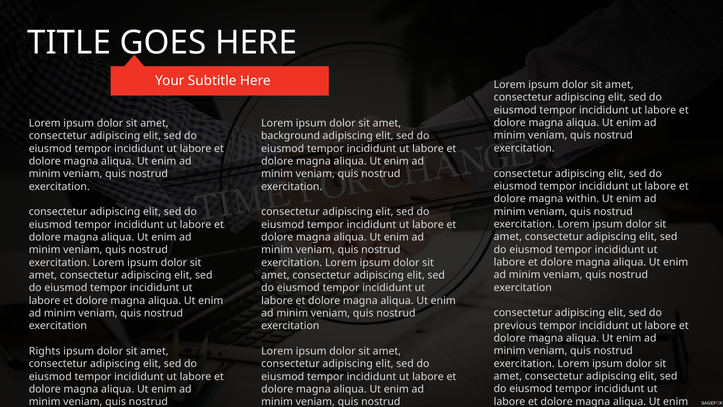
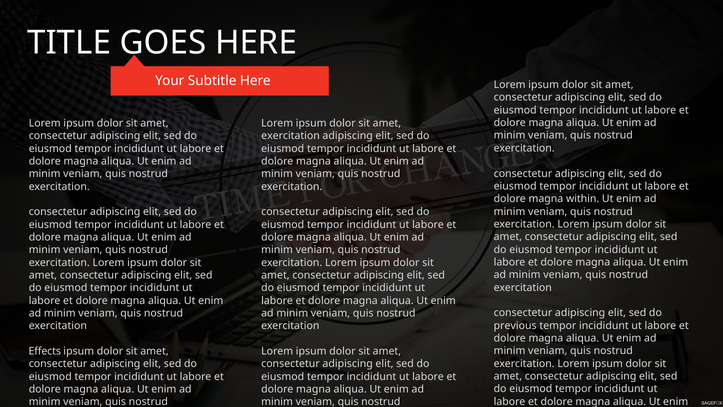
background: background -> exercitation (291, 136)
Rights: Rights -> Effects (45, 351)
